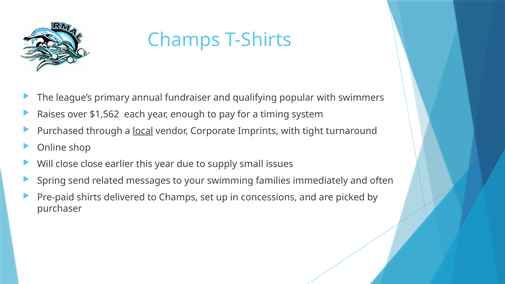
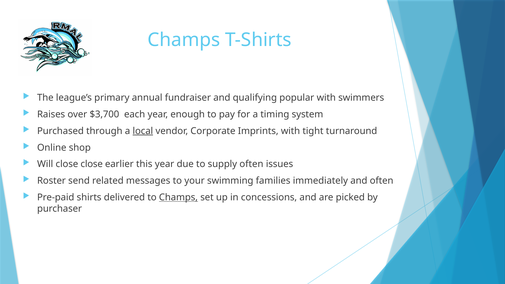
$1,562: $1,562 -> $3,700 (104, 114)
supply small: small -> often (251, 164)
Spring: Spring -> Roster (51, 181)
Champs underline: none -> present (178, 197)
